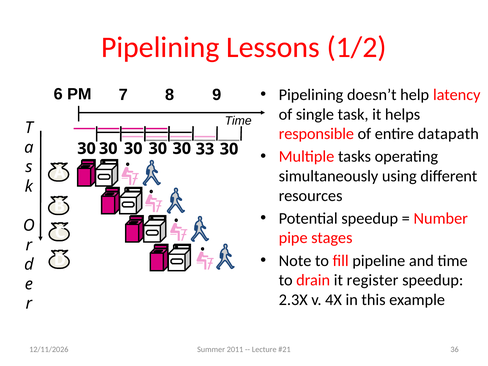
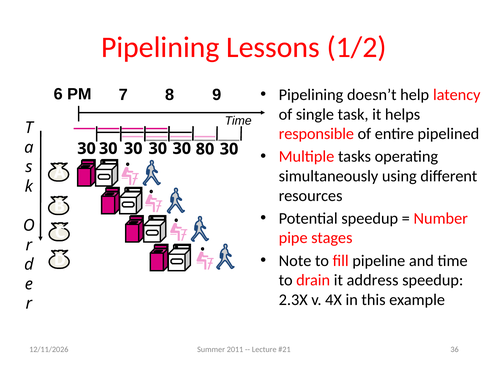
datapath: datapath -> pipelined (448, 134)
33: 33 -> 80 (205, 149)
register: register -> address (373, 280)
